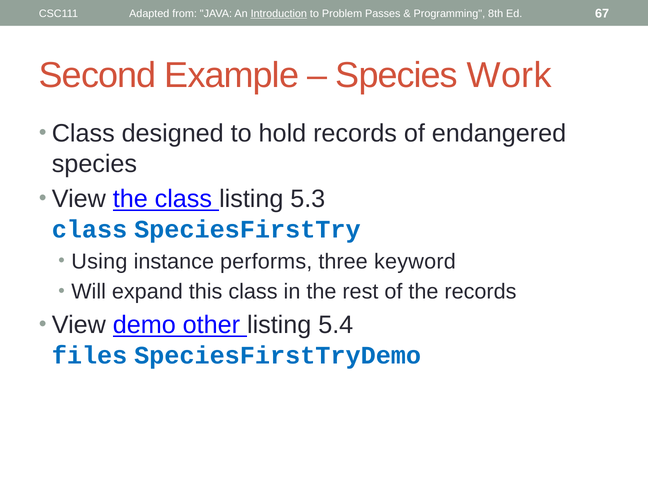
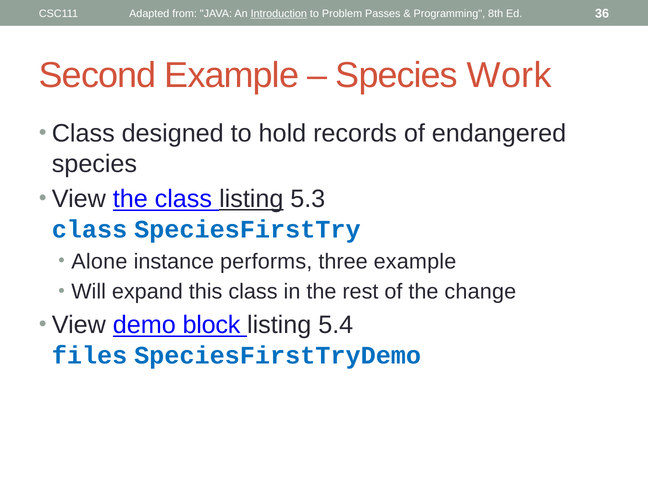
67: 67 -> 36 (602, 14)
listing underline: none -> present (251, 199)
Using: Using -> Alone (99, 262)
three keyword: keyword -> example (415, 262)
the records: records -> change (480, 292)
other: other -> block (211, 325)
